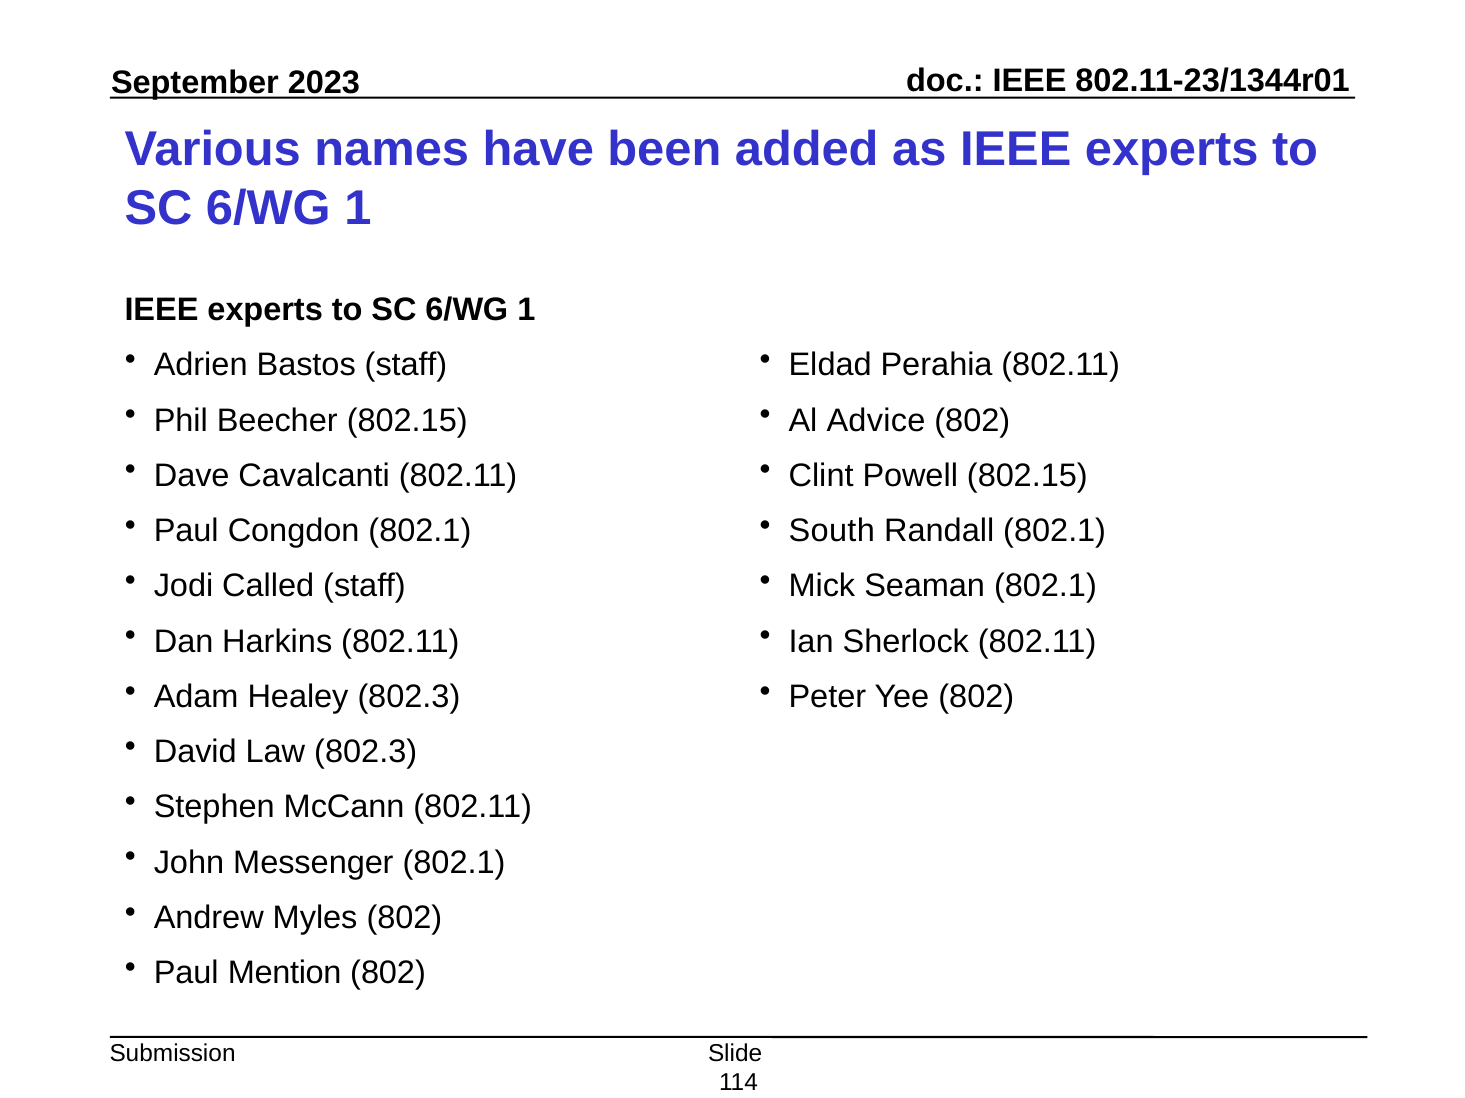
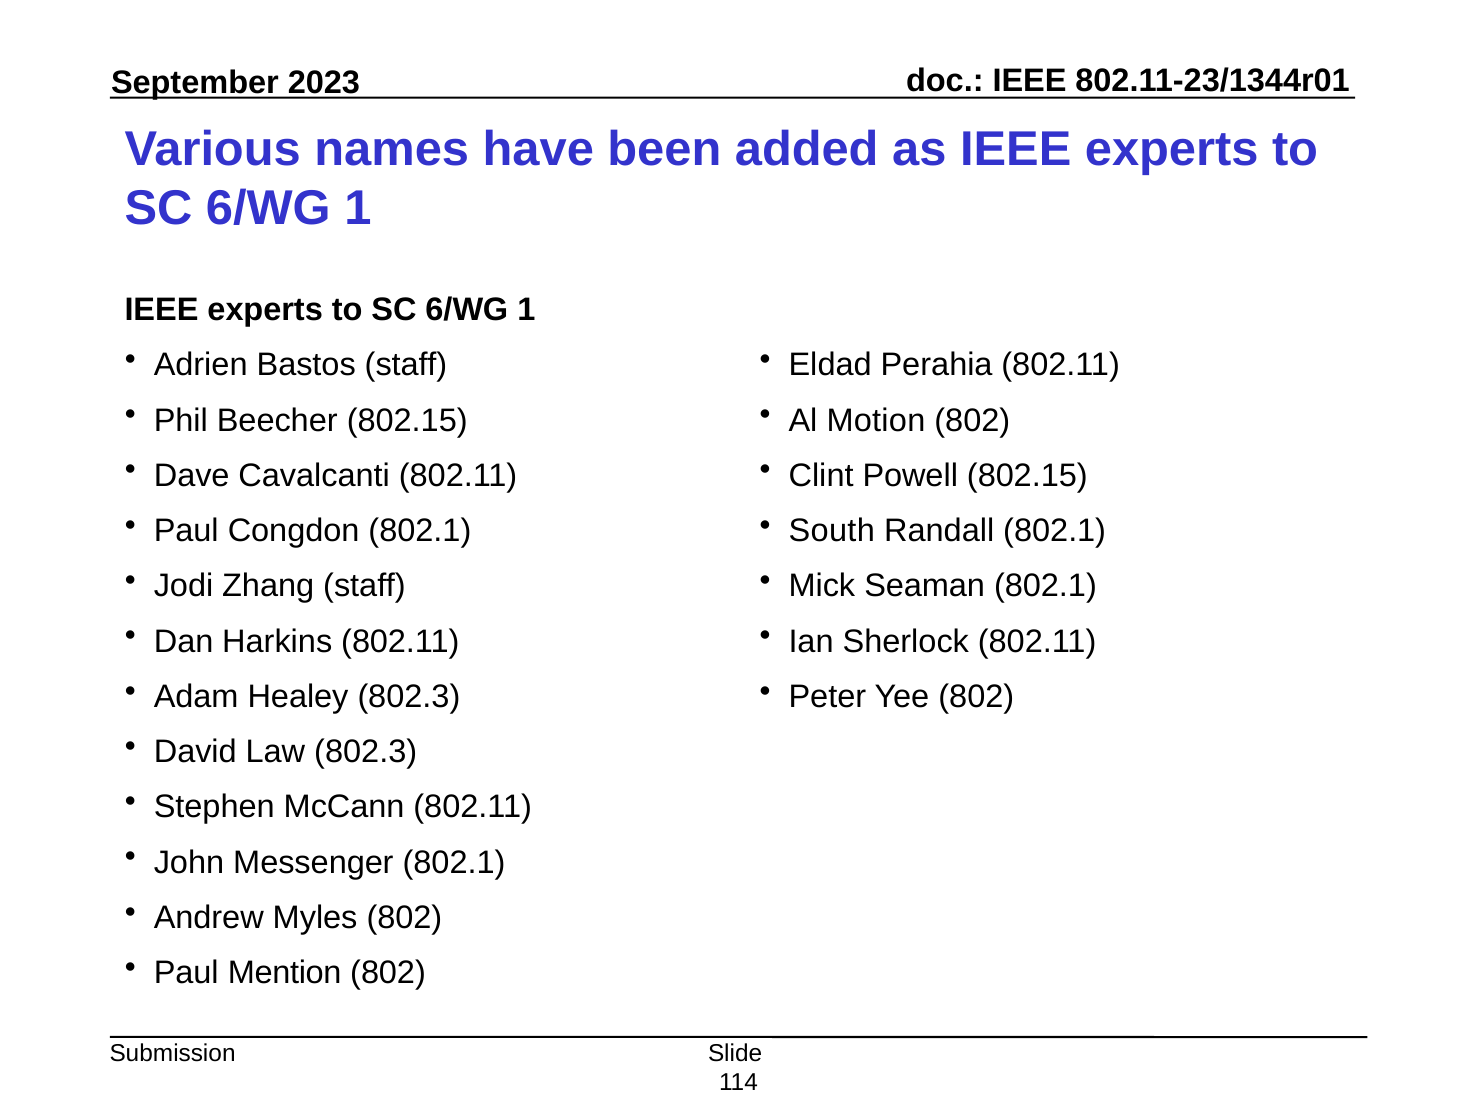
Advice: Advice -> Motion (876, 421)
Called: Called -> Zhang (268, 587)
